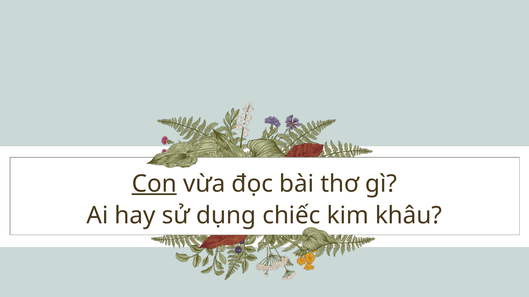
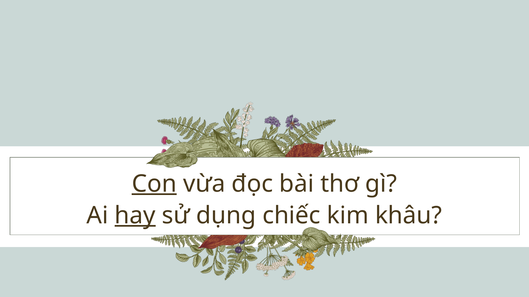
hay underline: none -> present (135, 216)
